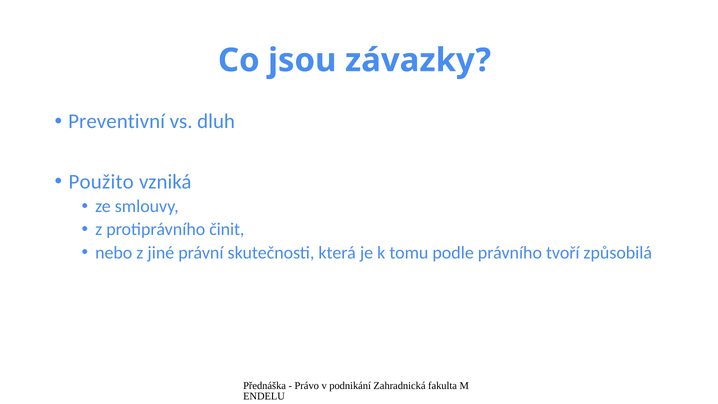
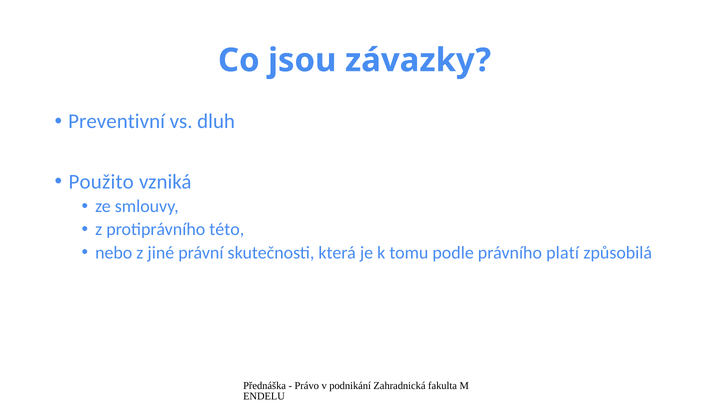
činit: činit -> této (227, 229)
tvoří: tvoří -> platí (563, 253)
